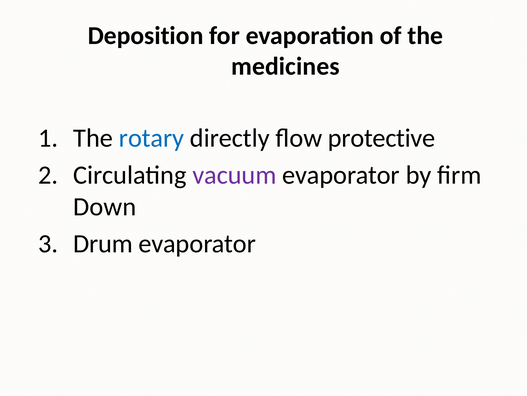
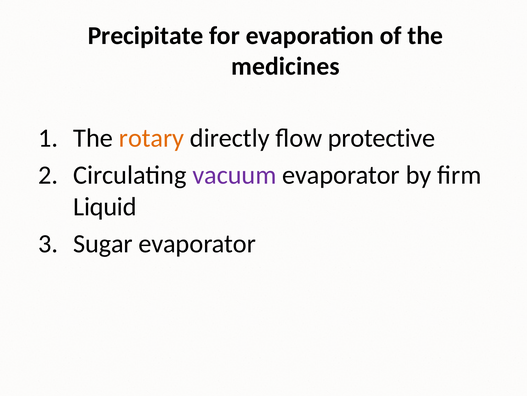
Deposition: Deposition -> Precipitate (146, 36)
rotary colour: blue -> orange (152, 138)
Down: Down -> Liquid (105, 206)
Drum: Drum -> Sugar (103, 243)
